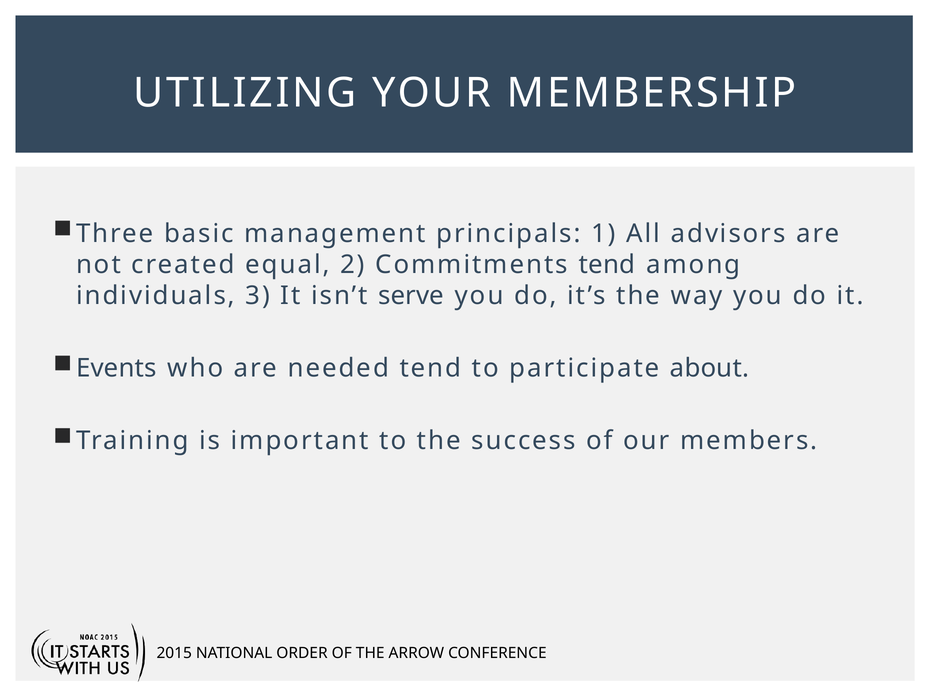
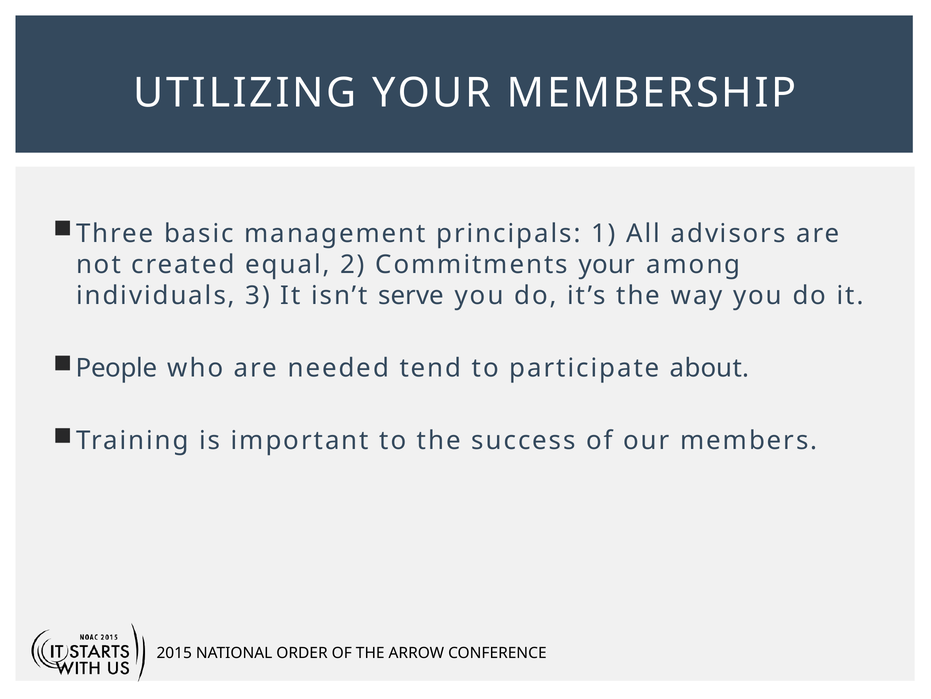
Commitments tend: tend -> your (607, 264)
Events: Events -> People (117, 368)
